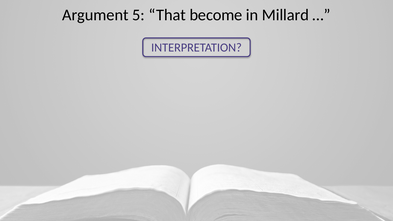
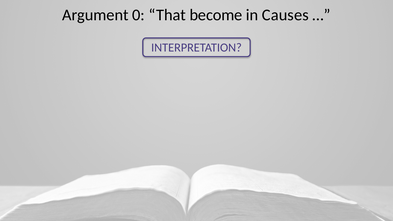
5: 5 -> 0 (139, 15)
Millard: Millard -> Causes (285, 15)
